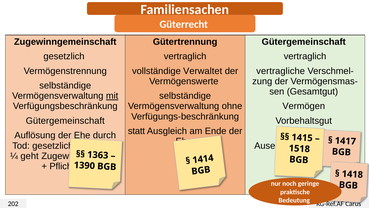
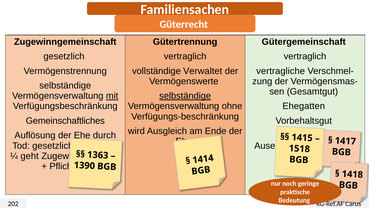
selbständige underline: none -> present (185, 96)
Vermögen: Vermögen -> Ehegatten (304, 106)
Gütergemeinschaft: Gütergemeinschaft -> Gemeinschaftliches (65, 121)
statt: statt -> wird (136, 131)
